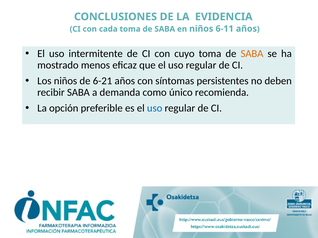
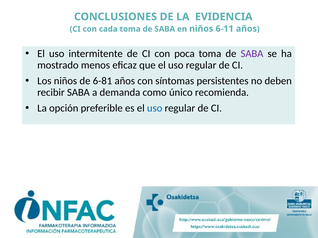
cuyo: cuyo -> poca (184, 54)
SABA colour: orange -> purple (252, 54)
6-21: 6-21 -> 6-81 (102, 81)
